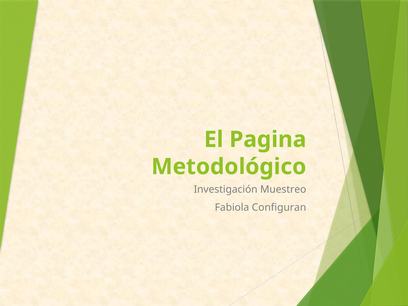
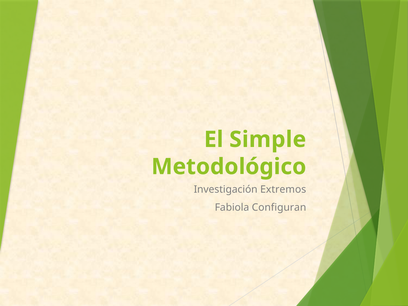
Pagina: Pagina -> Simple (268, 139)
Muestreo: Muestreo -> Extremos (283, 190)
